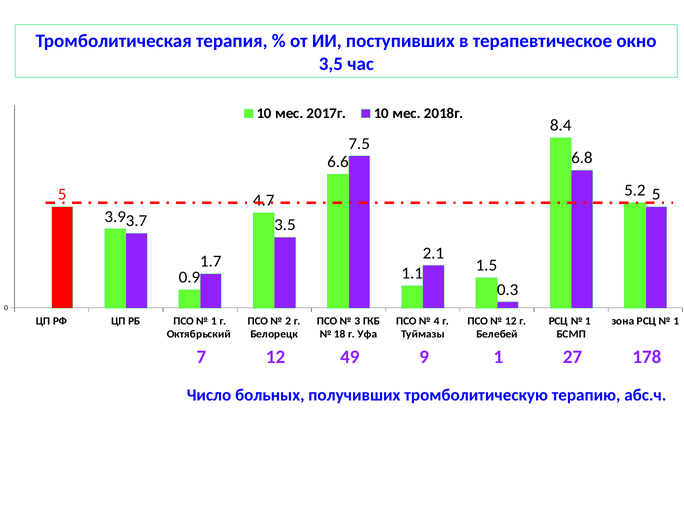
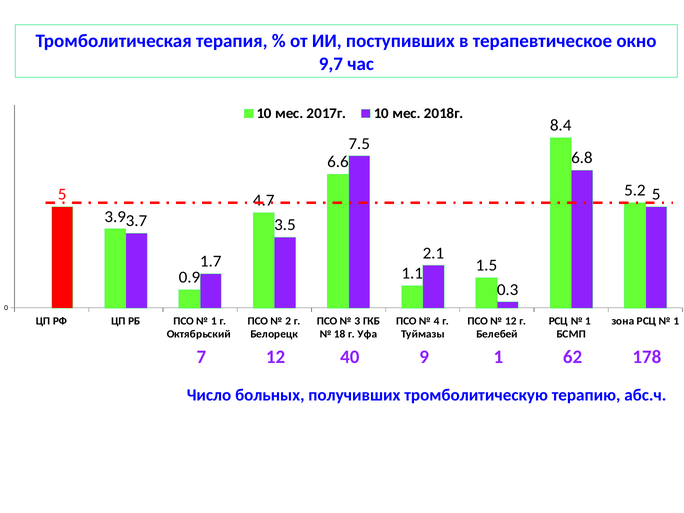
3,5: 3,5 -> 9,7 (331, 64)
49: 49 -> 40 (350, 357)
27: 27 -> 62 (573, 357)
